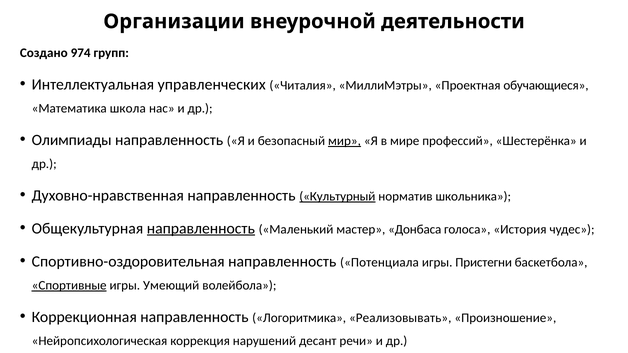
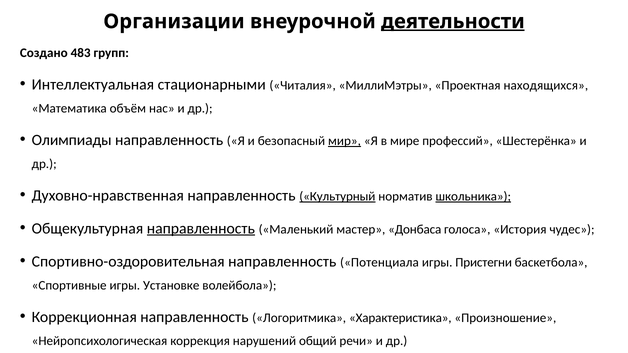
деятельности underline: none -> present (453, 22)
974: 974 -> 483 (81, 53)
управленческих: управленческих -> стационарными (212, 84)
обучающиеся: обучающиеся -> находящихся (546, 85)
школа: школа -> объём (128, 108)
школьника underline: none -> present (473, 196)
Спортивные underline: present -> none (69, 286)
Умеющий: Умеющий -> Установке (171, 286)
Реализовывать: Реализовывать -> Характеристика (400, 318)
десант: десант -> общий (318, 341)
